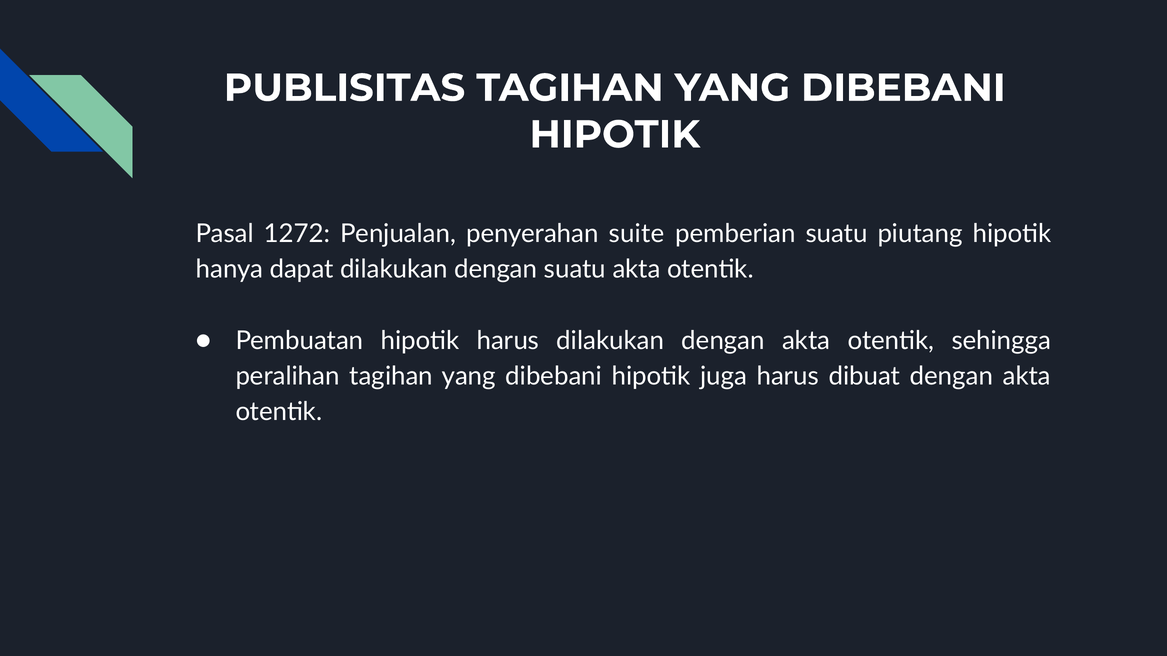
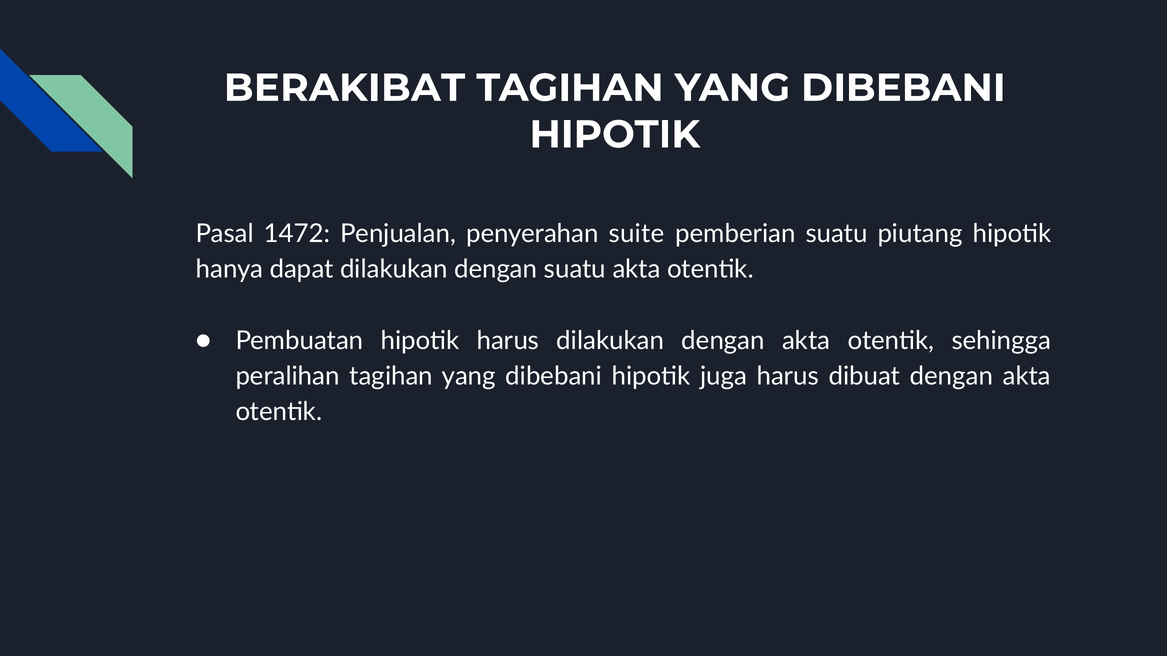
PUBLISITAS: PUBLISITAS -> BERAKIBAT (344, 88)
1272: 1272 -> 1472 (297, 234)
